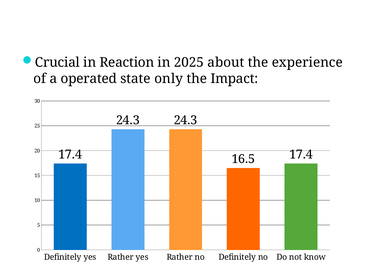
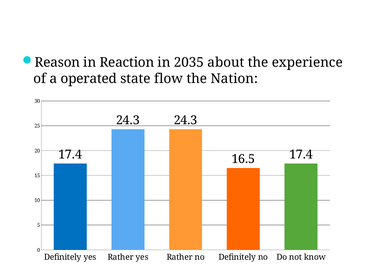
Crucial: Crucial -> Reason (57, 62)
2025: 2025 -> 2035 (189, 62)
only: only -> flow (169, 79)
Impact: Impact -> Nation (234, 79)
